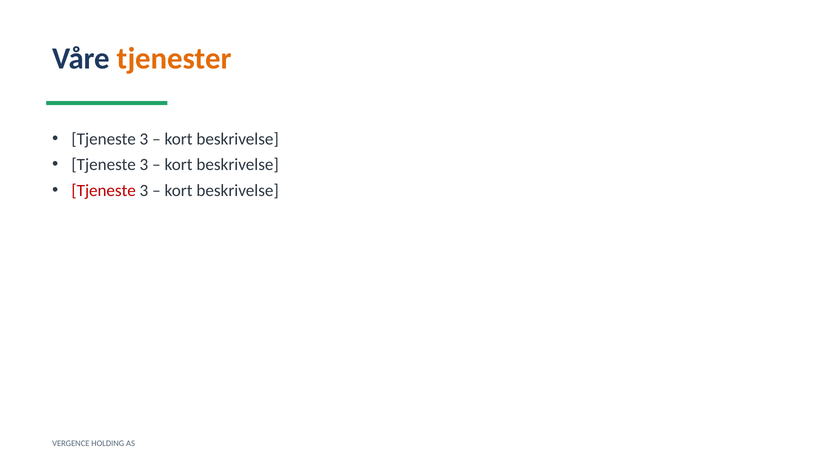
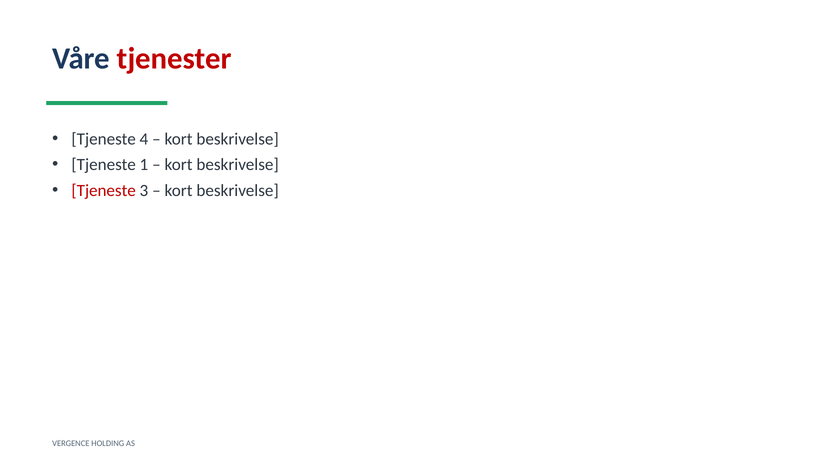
tjenester colour: orange -> red (174, 59)
3: 3 -> 4 (144, 139)
3: 3 -> 1 (144, 165)
